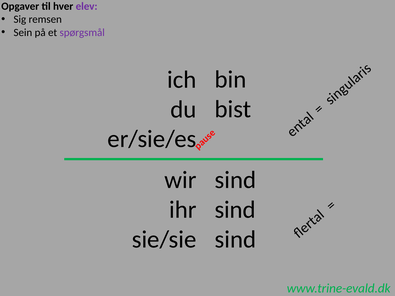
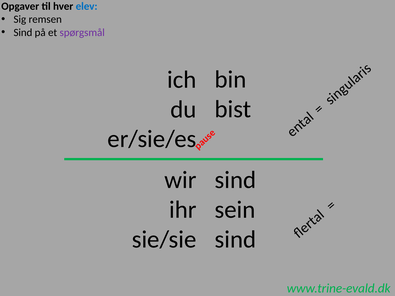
elev colour: purple -> blue (87, 6)
Sein: Sein -> Sind (23, 32)
sind: sind -> sein (235, 210)
